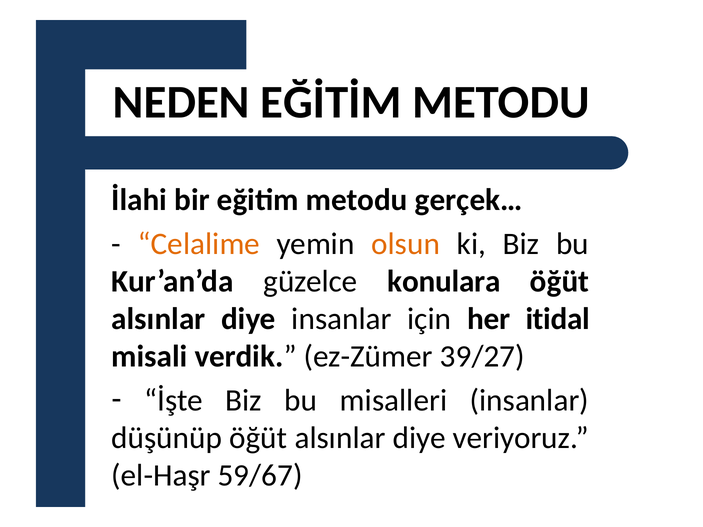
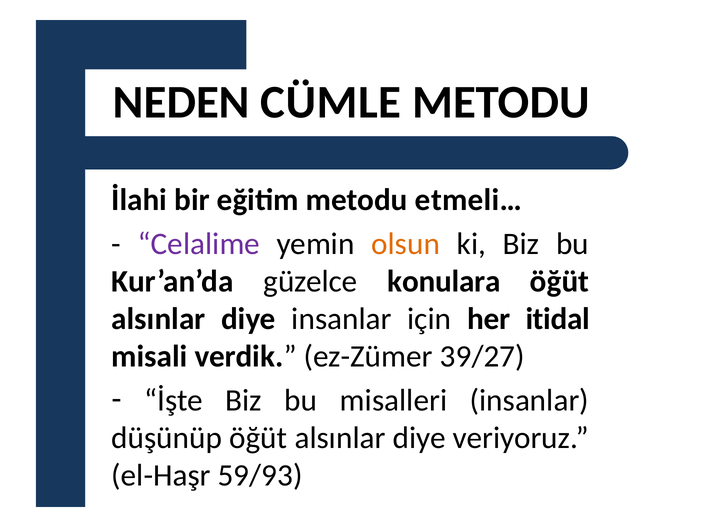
EĞİTİM: EĞİTİM -> CÜMLE (331, 102)
gerçek…: gerçek… -> etmeli… (468, 200)
Celalime colour: orange -> purple (199, 244)
59/67: 59/67 -> 59/93 (260, 475)
